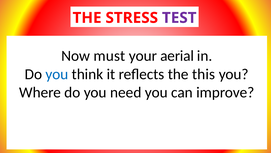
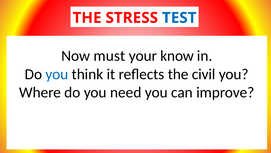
TEST colour: purple -> blue (179, 18)
aerial: aerial -> know (177, 56)
this: this -> civil (204, 74)
